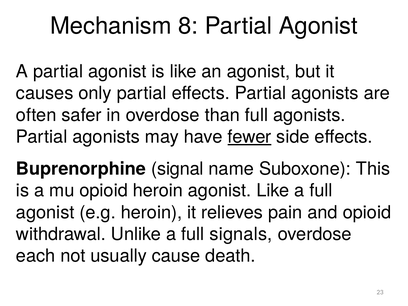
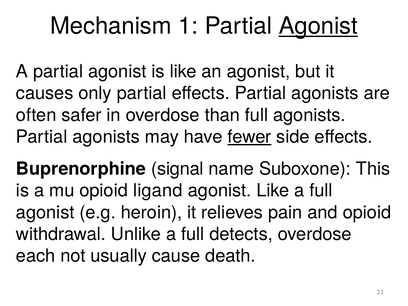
8: 8 -> 1 (188, 26)
Agonist underline: none -> present (318, 26)
opioid heroin: heroin -> ligand (158, 191)
signals: signals -> detects (241, 234)
